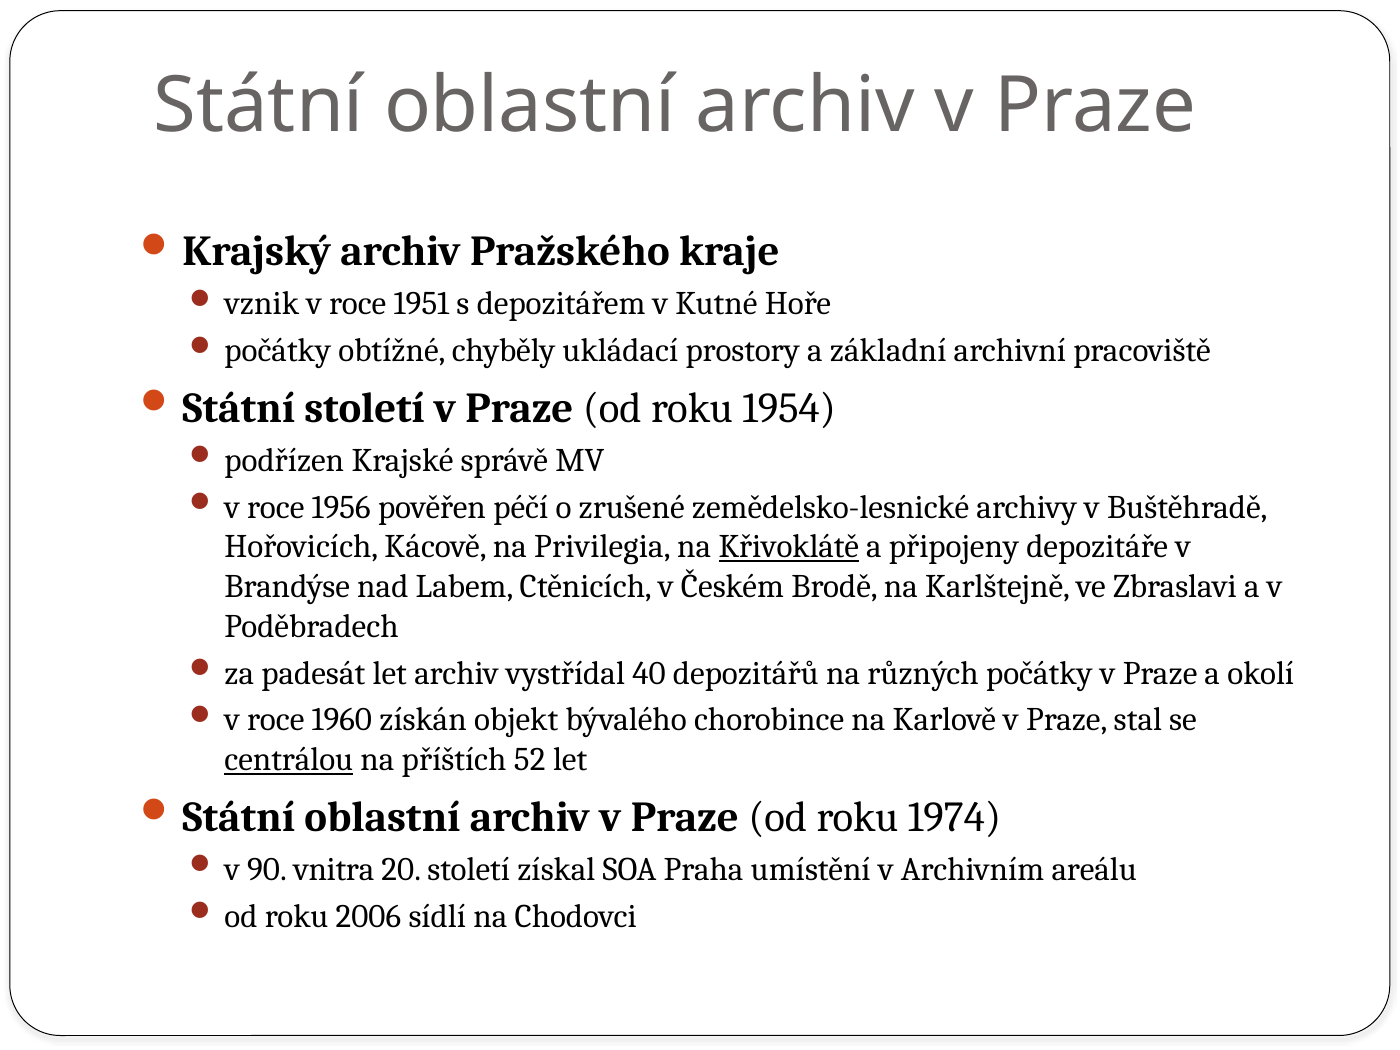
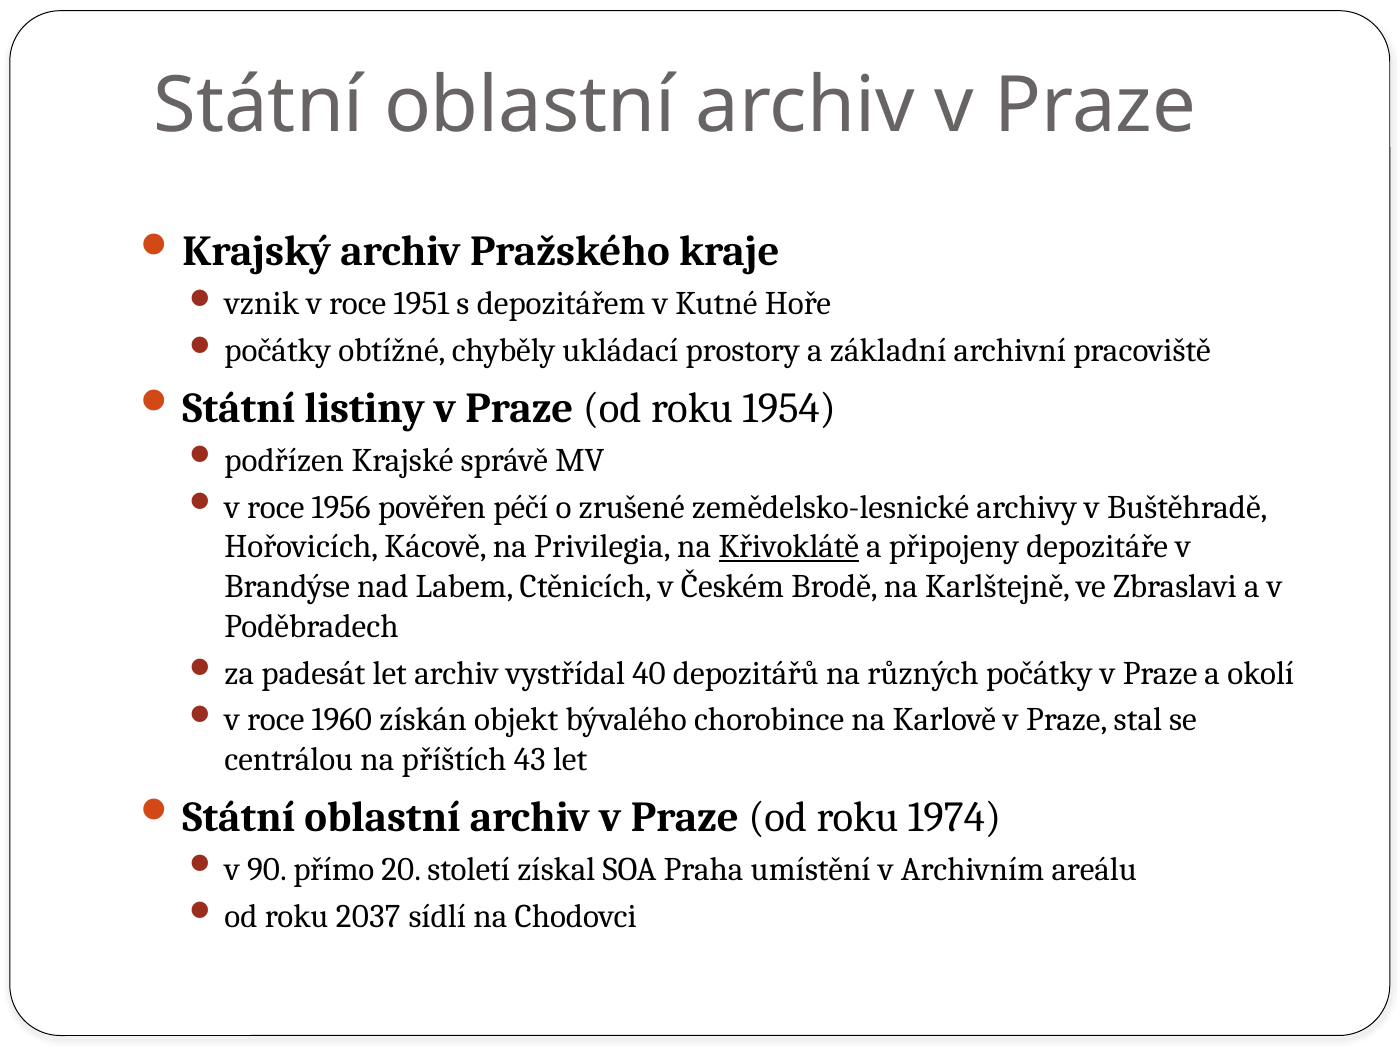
století: století -> listiny (365, 408)
centrálou underline: present -> none (289, 760)
52: 52 -> 43 (530, 760)
vnitra: vnitra -> přímo (334, 869)
2006: 2006 -> 2037 (368, 916)
